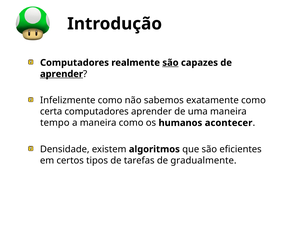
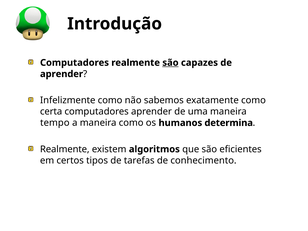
aprender underline: present -> none (62, 74)
acontecer: acontecer -> determina (229, 123)
Densidade: Densidade -> Realmente (65, 149)
gradualmente: gradualmente -> conhecimento (203, 161)
